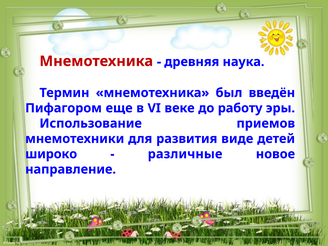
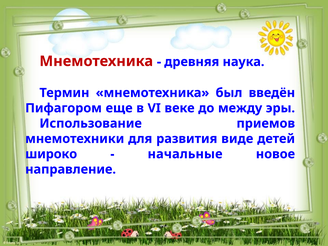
работу: работу -> между (240, 108)
различные: различные -> начальные (185, 154)
